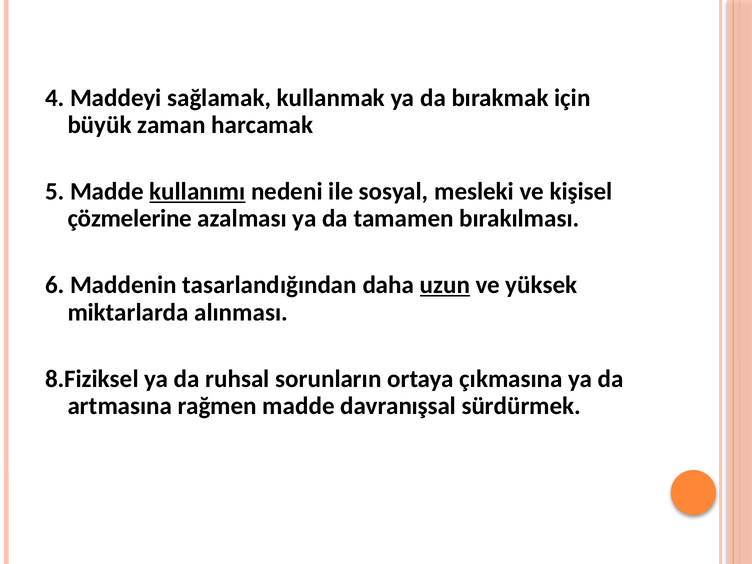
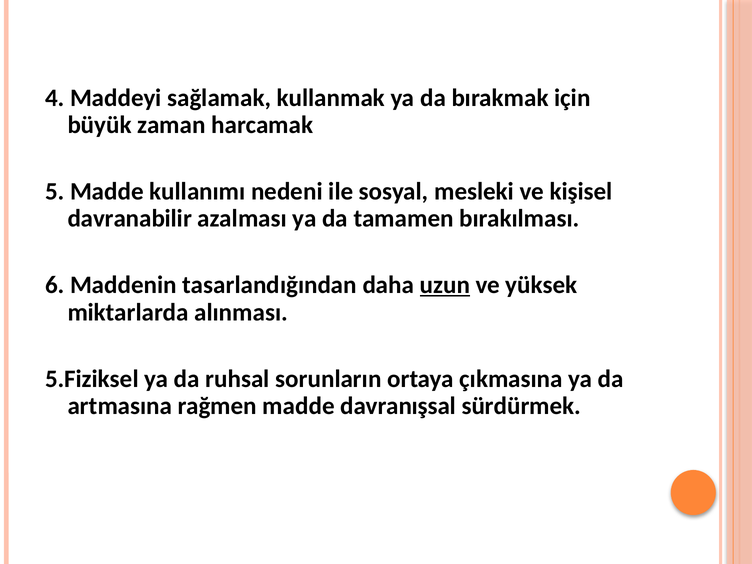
kullanımı underline: present -> none (197, 191)
çözmelerine: çözmelerine -> davranabilir (130, 219)
8.Fiziksel: 8.Fiziksel -> 5.Fiziksel (92, 379)
